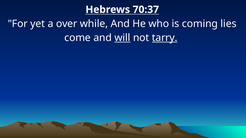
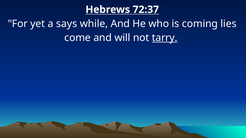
70:37: 70:37 -> 72:37 (146, 10)
over: over -> says (67, 24)
will underline: present -> none (122, 38)
